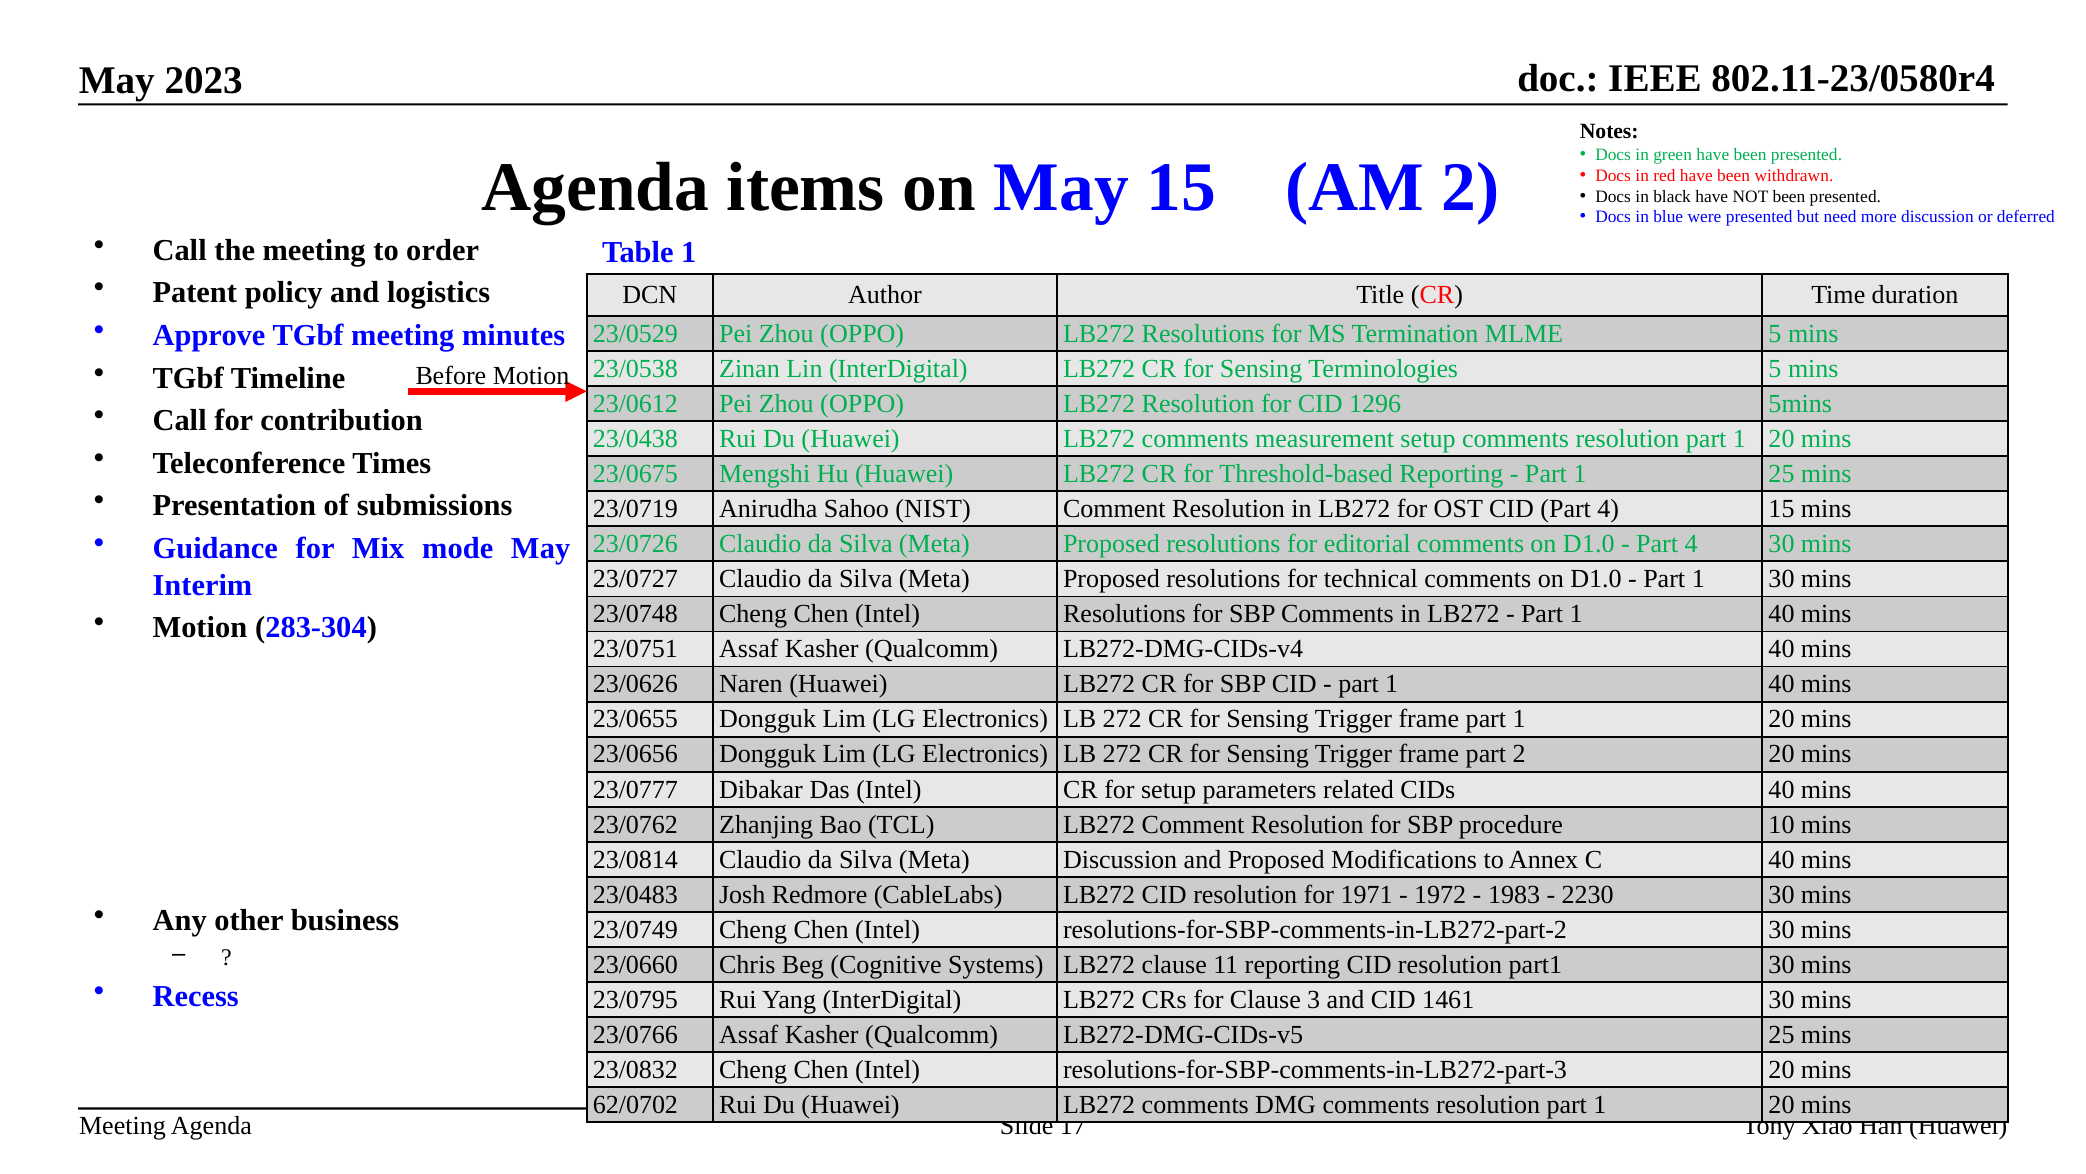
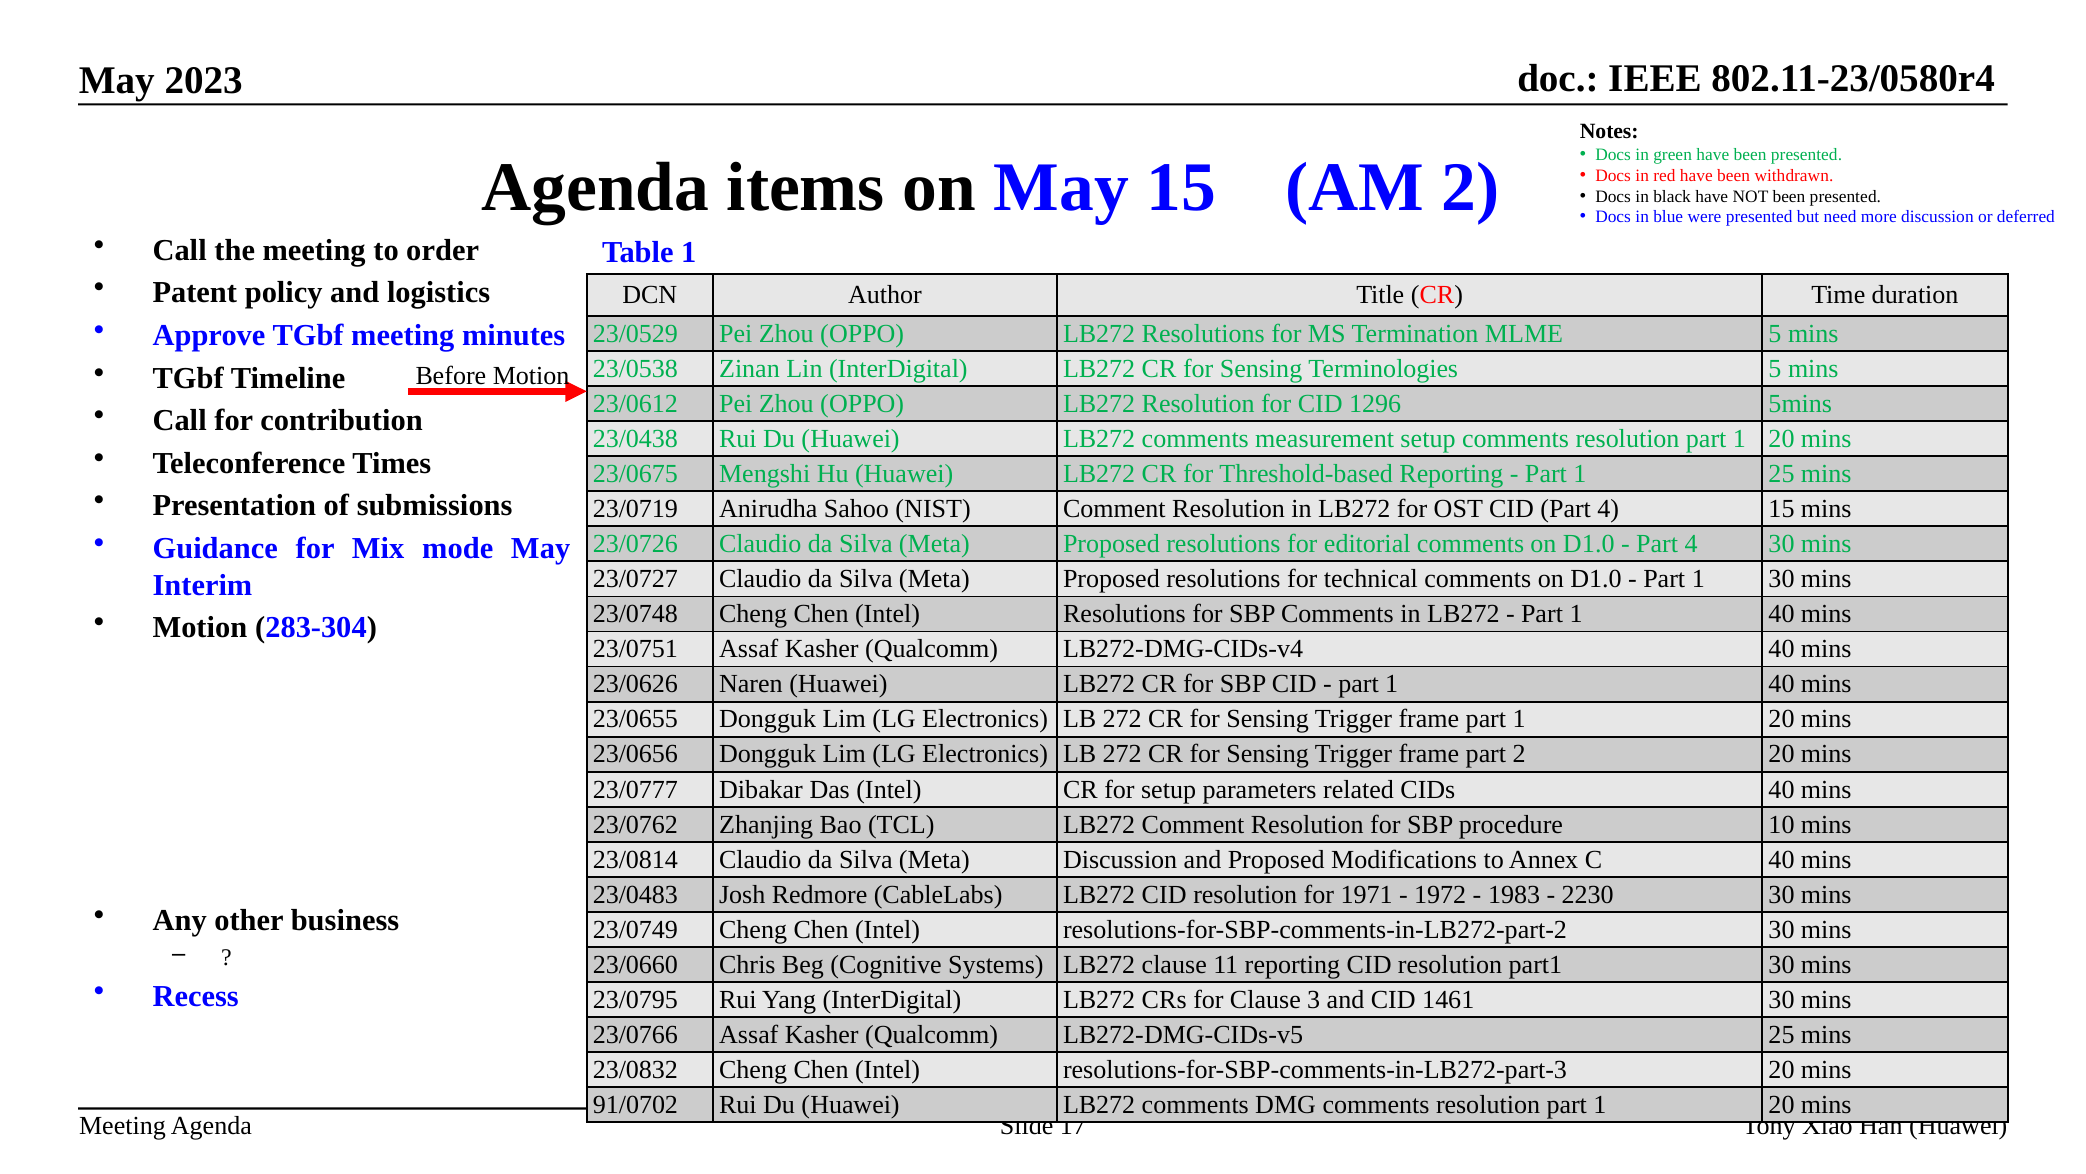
62/0702: 62/0702 -> 91/0702 (635, 1104)
